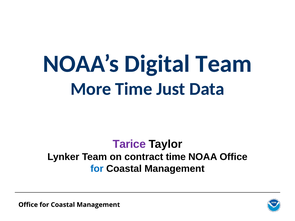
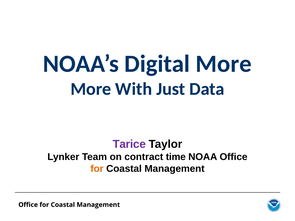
Digital Team: Team -> More (224, 64)
More Time: Time -> With (134, 89)
for colour: blue -> orange (97, 169)
